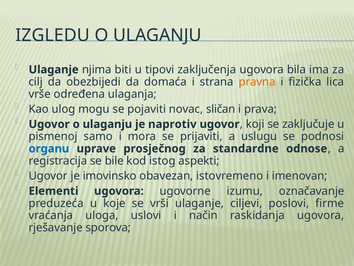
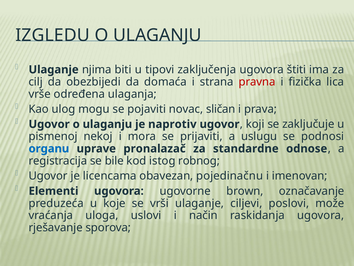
bila: bila -> štiti (296, 69)
pravna colour: orange -> red (257, 82)
samo: samo -> nekoj (98, 136)
prosječnog: prosječnog -> pronalazač (155, 148)
aspekti: aspekti -> robnog (199, 161)
imovinsko: imovinsko -> licencama (110, 176)
istovremeno: istovremeno -> pojedinačnu (230, 176)
izumu: izumu -> brown (245, 191)
firme: firme -> može (330, 203)
